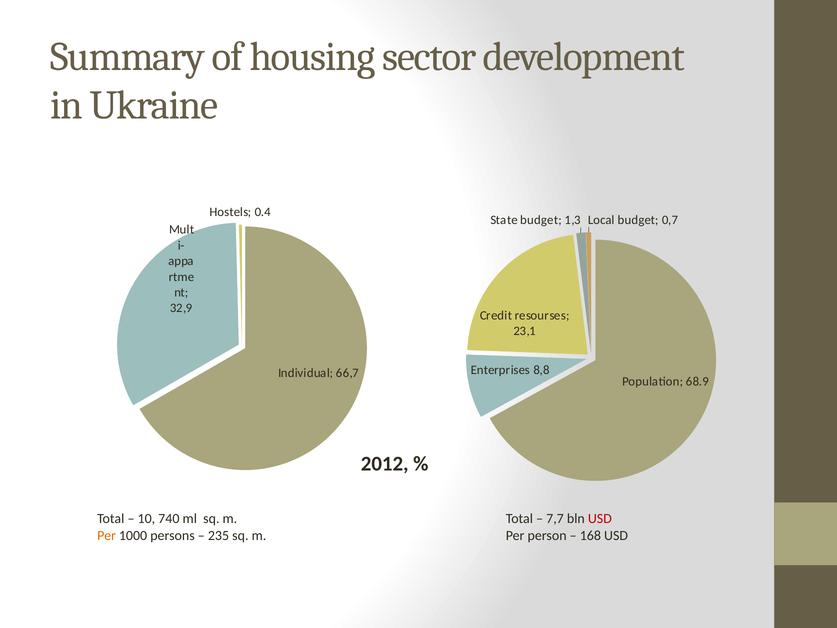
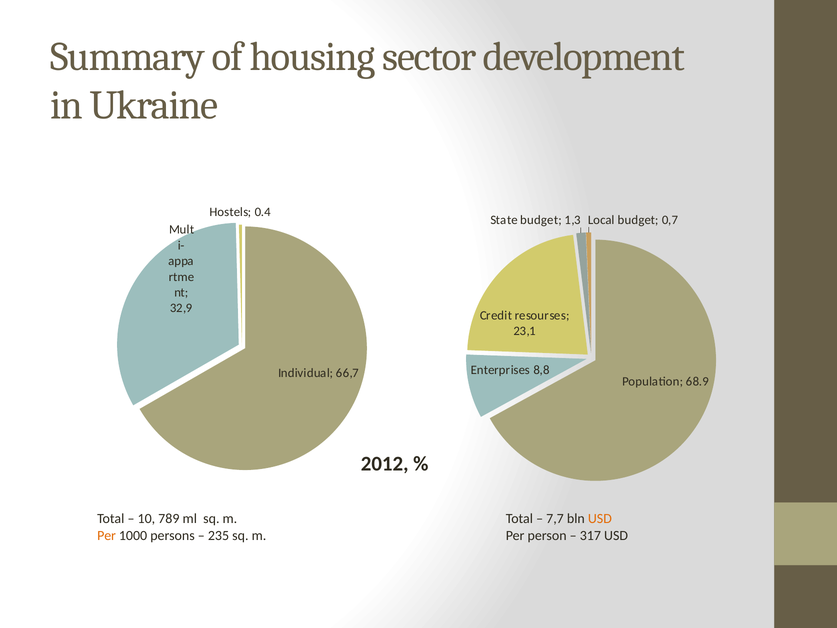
740: 740 -> 789 (169, 518)
USD colour: red -> orange (600, 518)
168: 168 -> 317 (590, 535)
